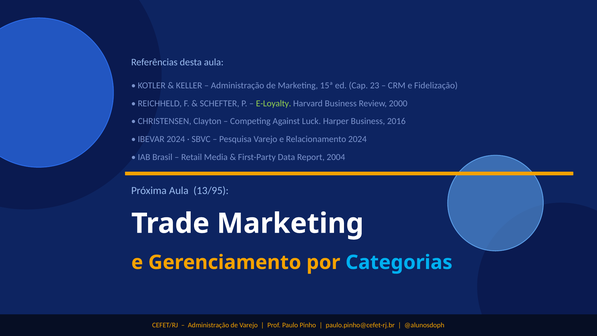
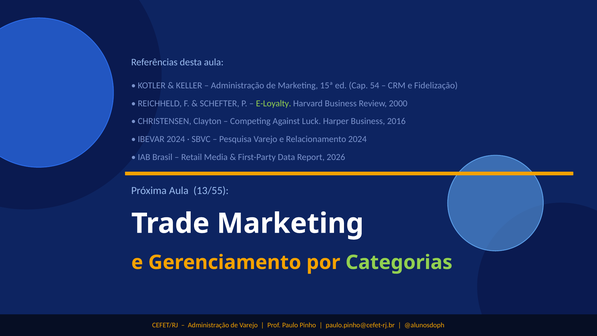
23: 23 -> 54 (375, 85)
2004: 2004 -> 2026 (336, 157)
13/95: 13/95 -> 13/55 (211, 191)
Categorias colour: light blue -> light green (399, 262)
